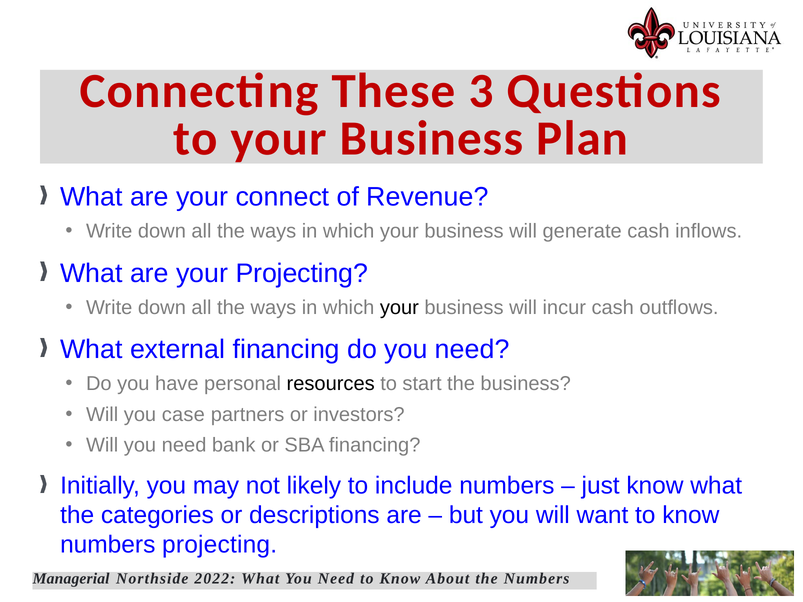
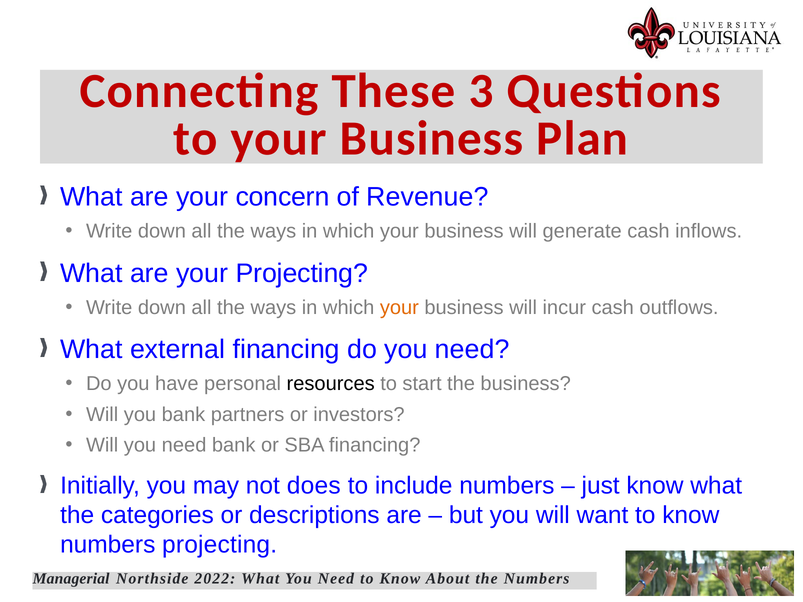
connect: connect -> concern (283, 197)
your colour: black -> orange (399, 308)
you case: case -> bank (183, 415)
likely: likely -> does (314, 486)
